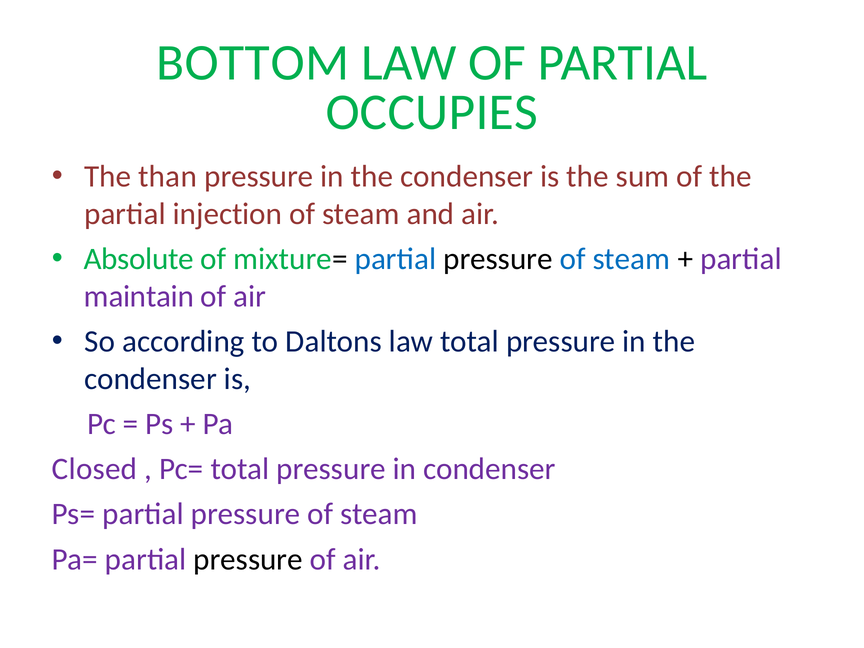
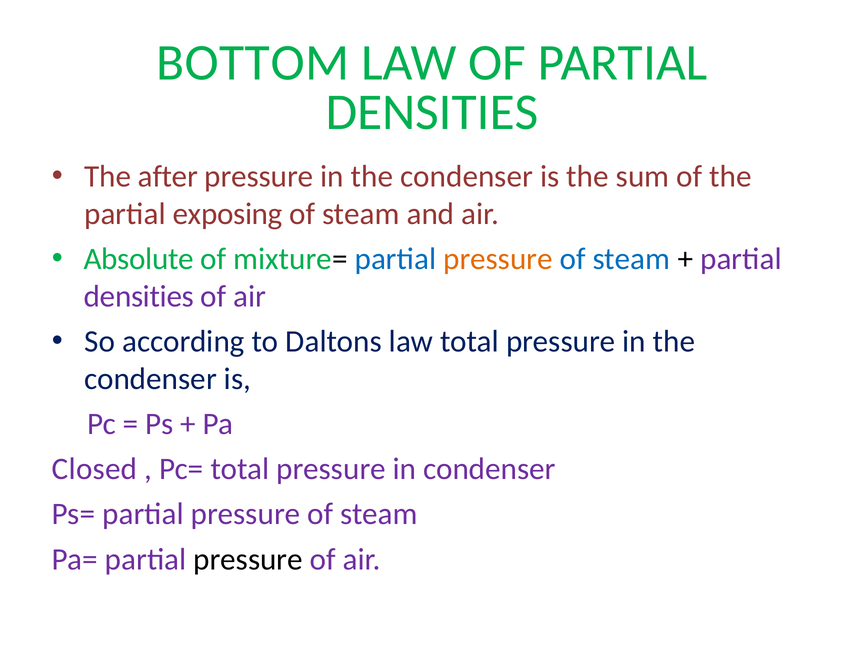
OCCUPIES: OCCUPIES -> DENSITIES (432, 112)
than: than -> after (168, 176)
injection: injection -> exposing (228, 214)
pressure colour: black -> orange (498, 259)
maintain: maintain -> densities (139, 296)
